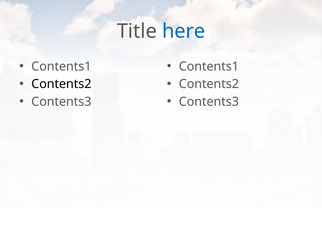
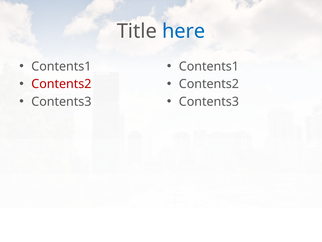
Contents2 colour: black -> red (61, 84)
